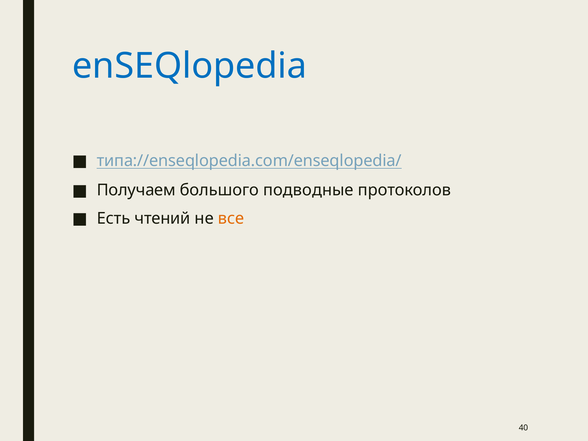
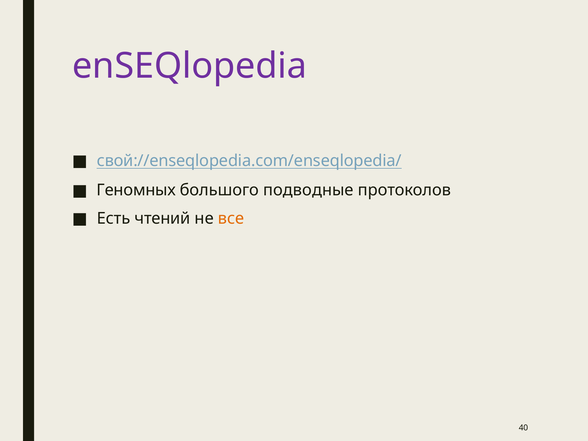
enSEQlopedia colour: blue -> purple (190, 66)
типа://enseqlopedia.com/enseqlopedia/: типа://enseqlopedia.com/enseqlopedia/ -> свой://enseqlopedia.com/enseqlopedia/ (249, 161)
Получаем: Получаем -> Геномных (136, 190)
